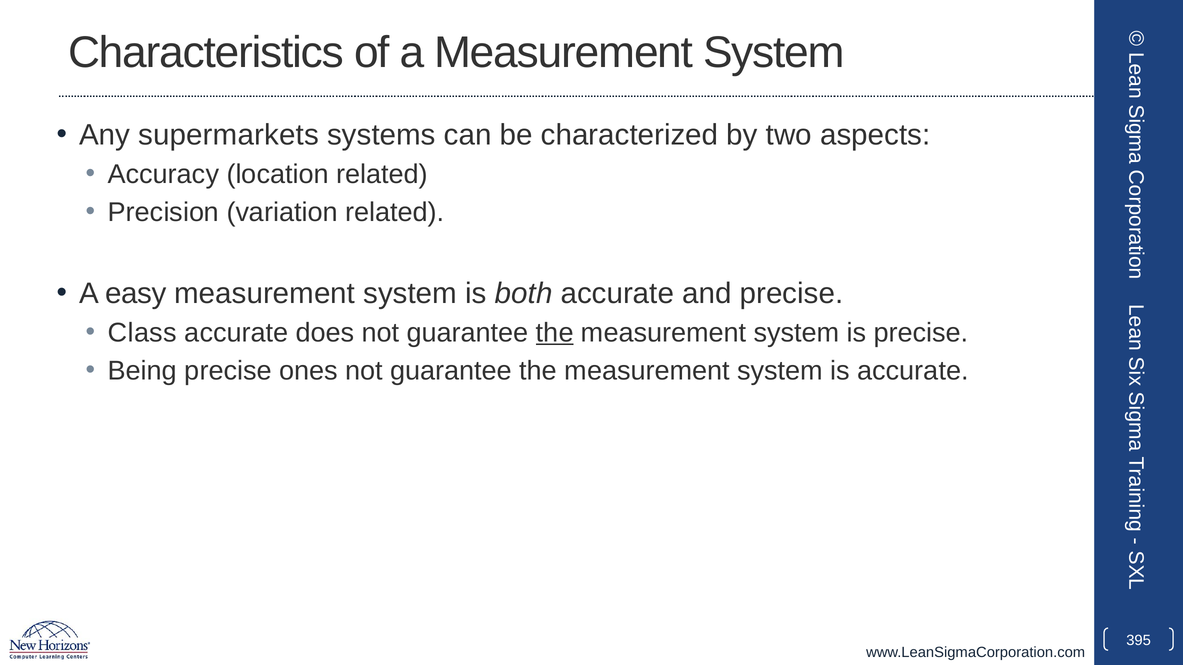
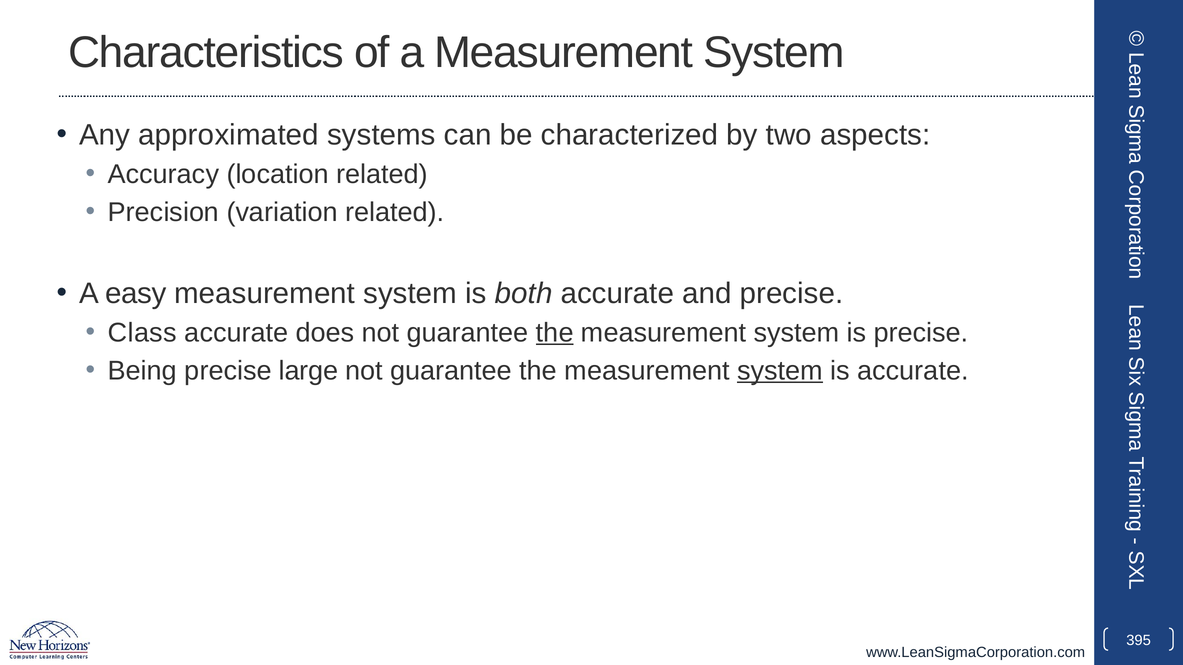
supermarkets: supermarkets -> approximated (229, 135)
ones: ones -> large (309, 371)
system underline: none -> present (780, 371)
